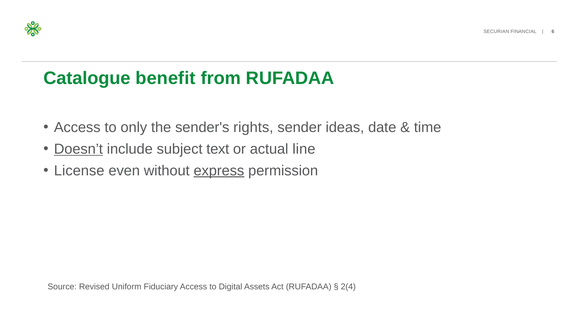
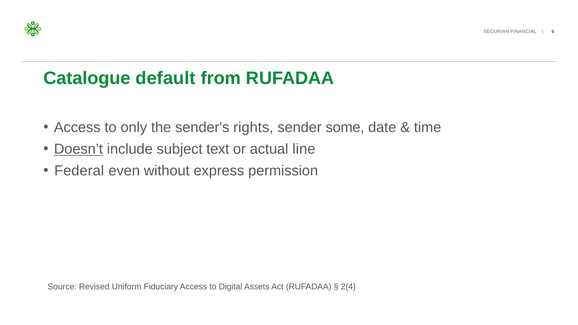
benefit: benefit -> default (166, 78)
ideas: ideas -> some (345, 128)
License: License -> Federal (79, 171)
express underline: present -> none (219, 171)
